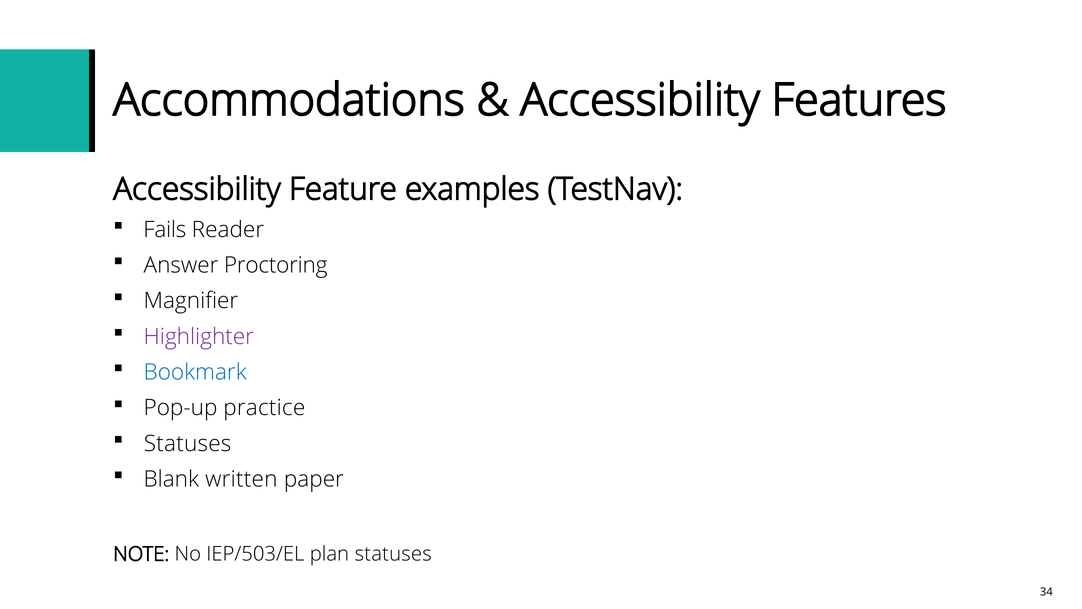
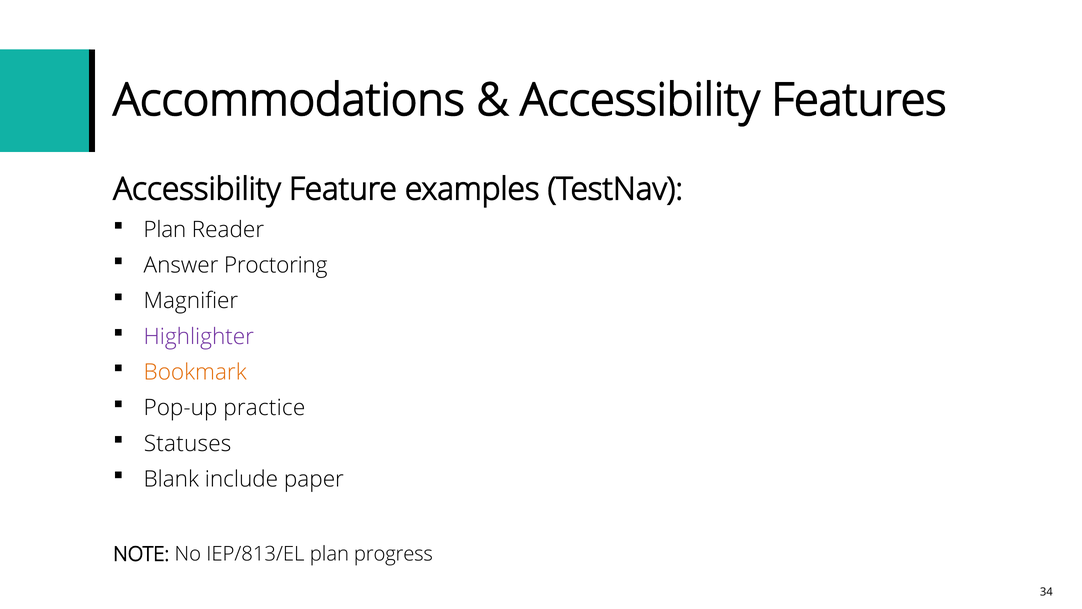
Fails: Fails -> Plan (165, 230)
Bookmark colour: blue -> orange (195, 372)
written: written -> include (241, 479)
IEP/503/EL: IEP/503/EL -> IEP/813/EL (255, 554)
plan statuses: statuses -> progress (393, 554)
